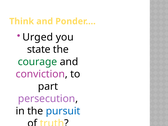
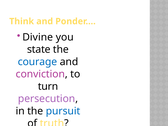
Urged: Urged -> Divine (38, 37)
courage colour: green -> blue (37, 62)
part: part -> turn (48, 86)
